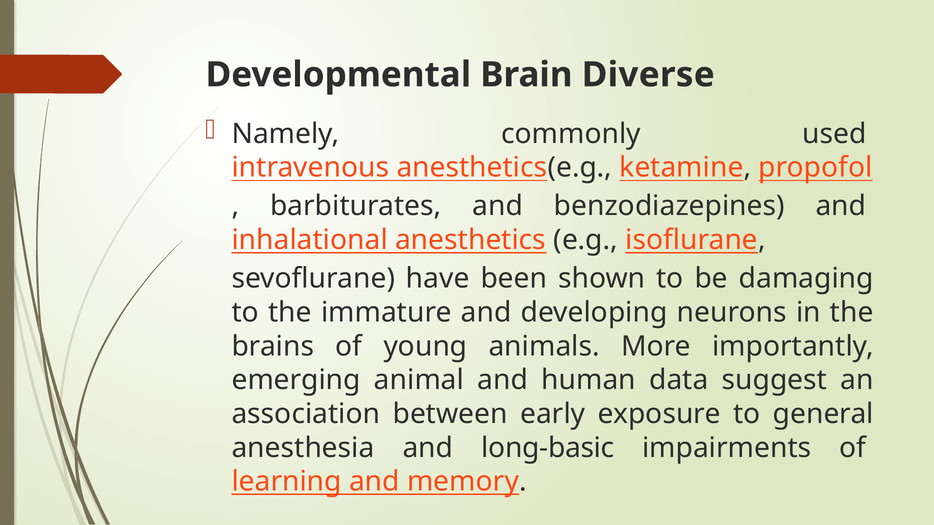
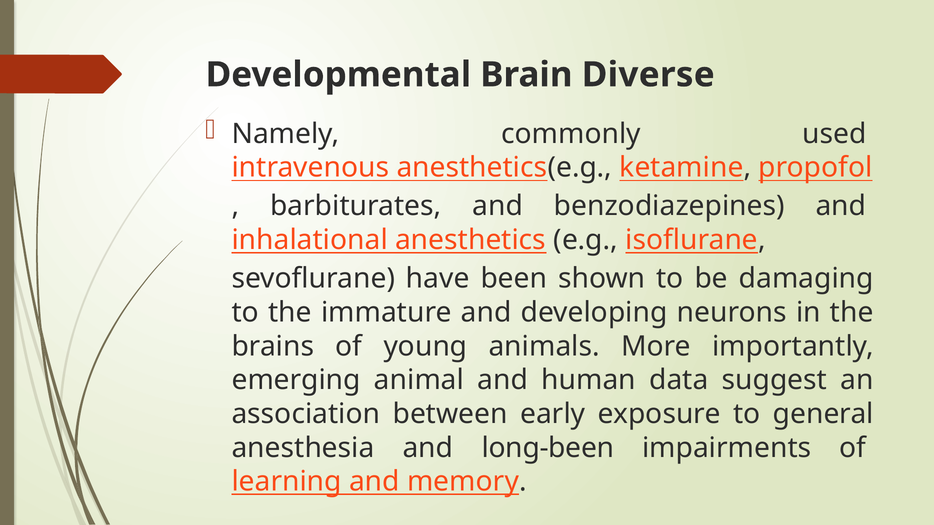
long-basic: long-basic -> long-been (548, 448)
